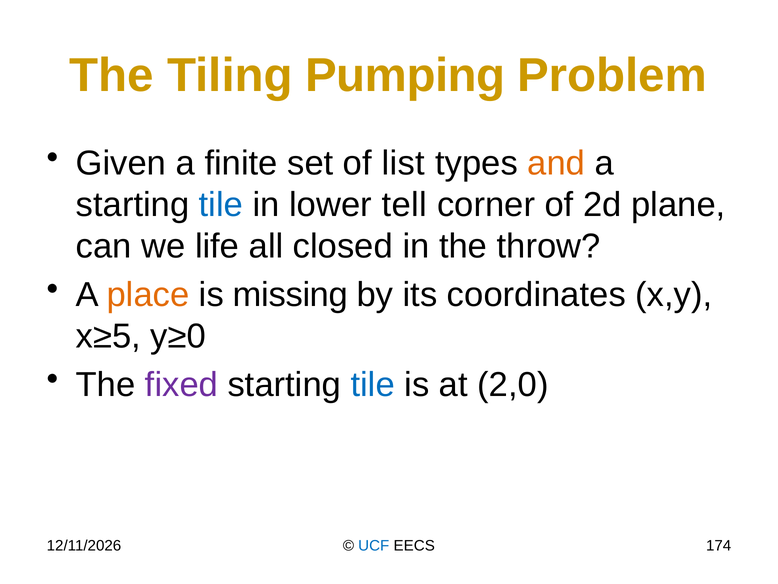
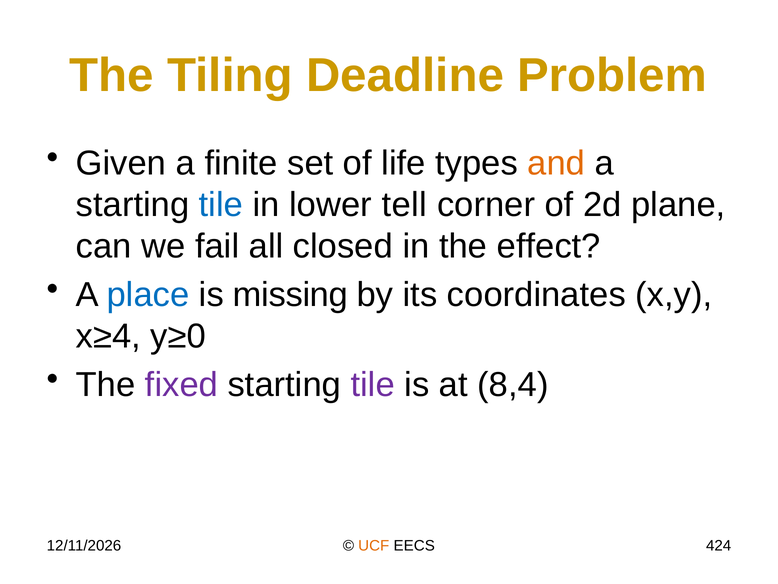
Pumping: Pumping -> Deadline (405, 75)
list: list -> life (403, 163)
life: life -> fail (217, 246)
throw: throw -> effect (549, 246)
place colour: orange -> blue (148, 295)
x≥5: x≥5 -> x≥4 (108, 336)
tile colour: blue -> purple (373, 385)
2,0: 2,0 -> 8,4 (513, 385)
UCF colour: blue -> orange (374, 545)
174: 174 -> 424 (719, 545)
